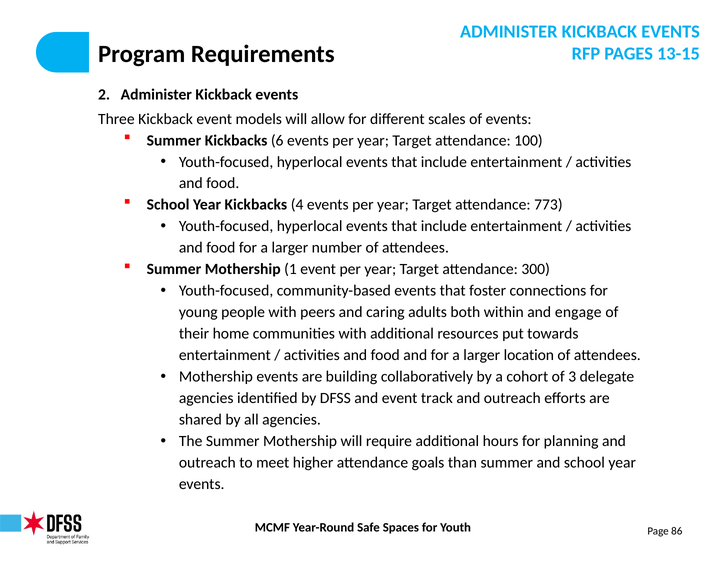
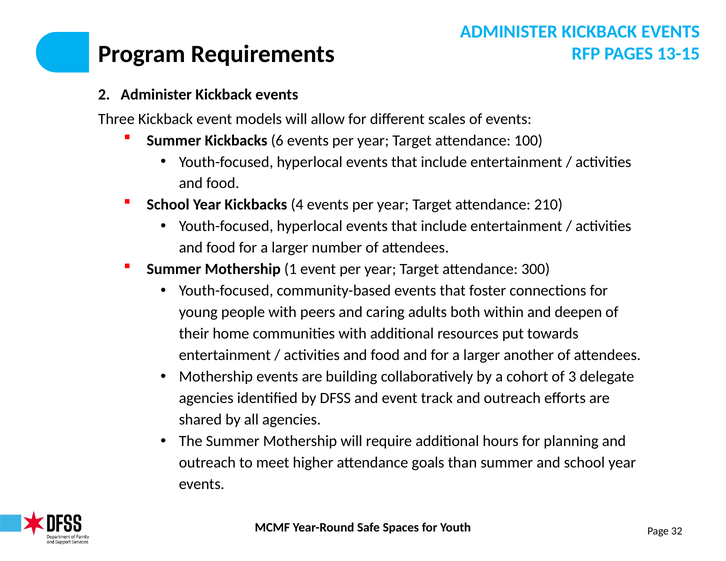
773: 773 -> 210 (548, 205)
engage: engage -> deepen (578, 312)
location: location -> another (529, 355)
86: 86 -> 32 (677, 531)
